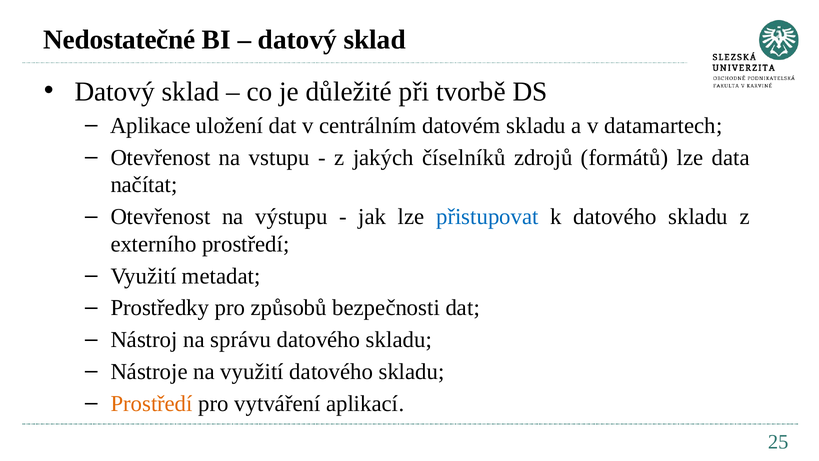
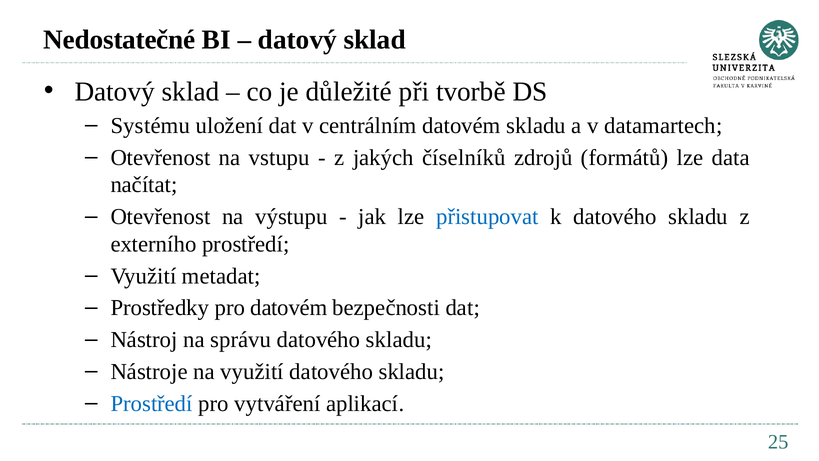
Aplikace: Aplikace -> Systému (150, 126)
pro způsobů: způsobů -> datovém (289, 308)
Prostředí colour: orange -> blue (152, 403)
